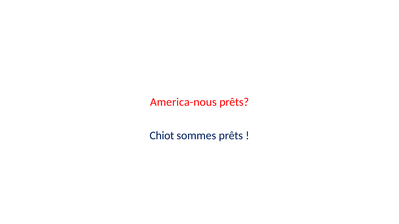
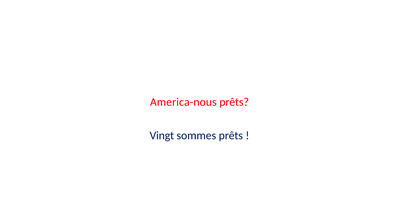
Chiot: Chiot -> Vingt (162, 136)
